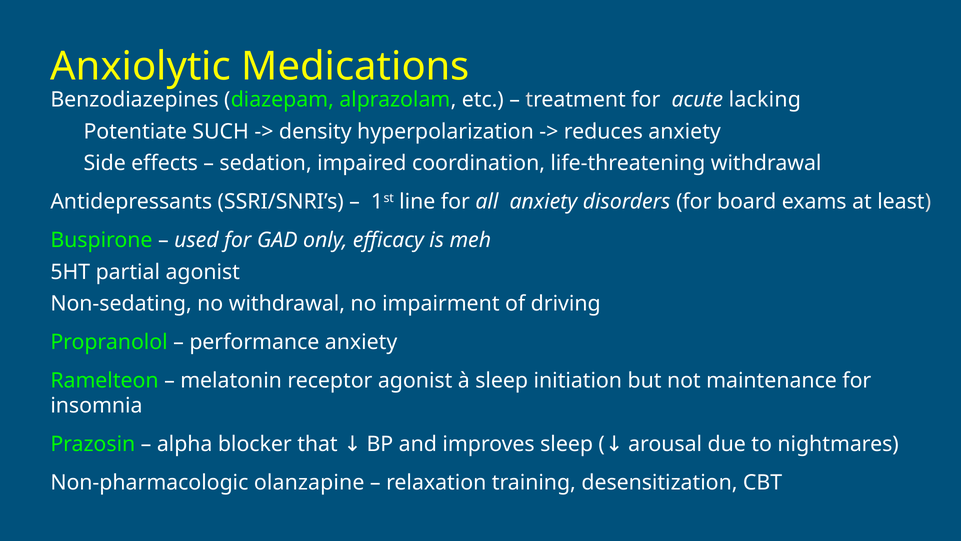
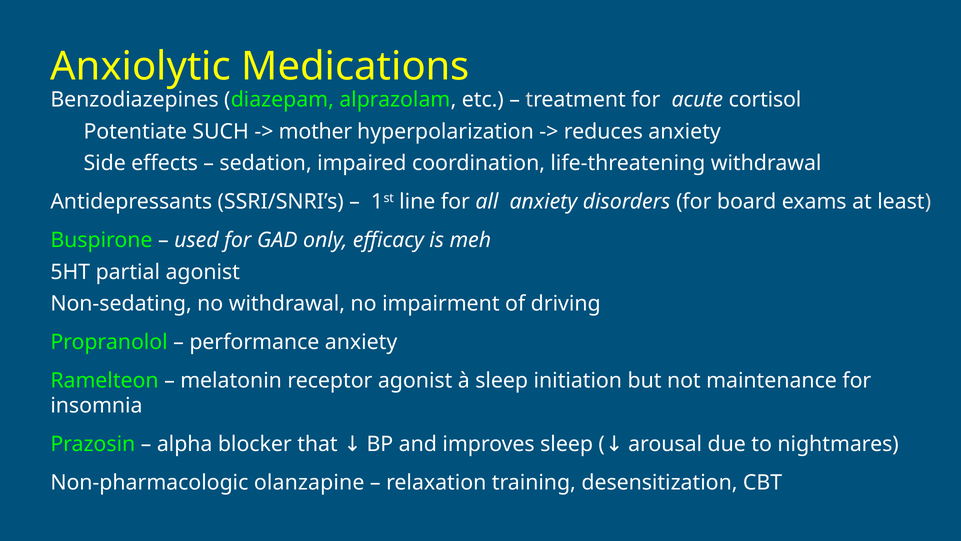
lacking: lacking -> cortisol (765, 100)
density: density -> mother (315, 131)
